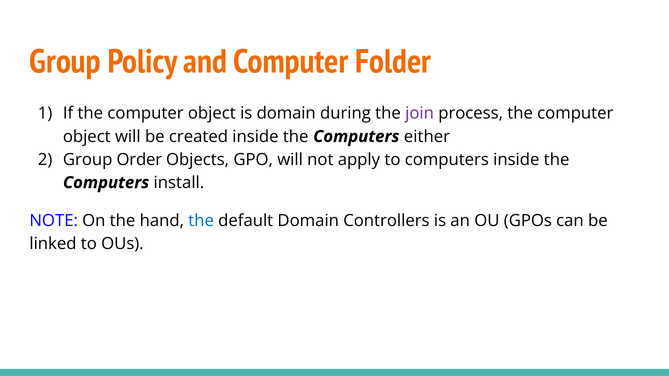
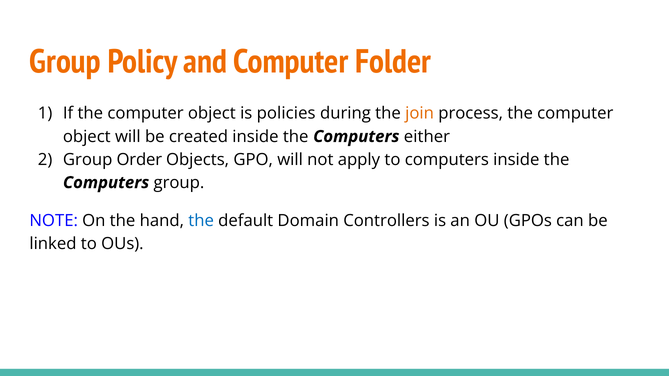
is domain: domain -> policies (286, 114)
join colour: purple -> orange (420, 114)
Computers install: install -> group (179, 183)
